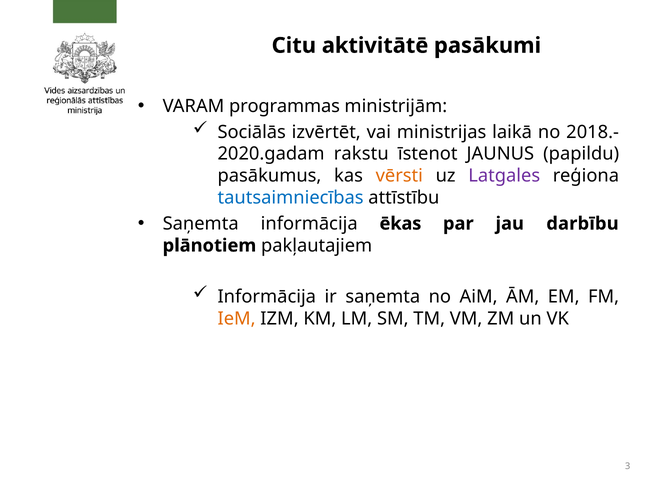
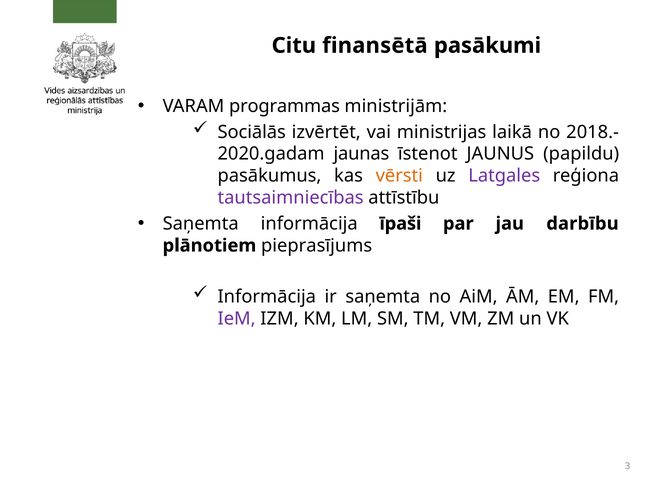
aktivitātē: aktivitātē -> finansētā (375, 46)
rakstu: rakstu -> jaunas (361, 154)
tautsaimniecības colour: blue -> purple (291, 198)
ēkas: ēkas -> īpaši (400, 224)
pakļautajiem: pakļautajiem -> pieprasījums (317, 246)
IeM colour: orange -> purple (237, 319)
